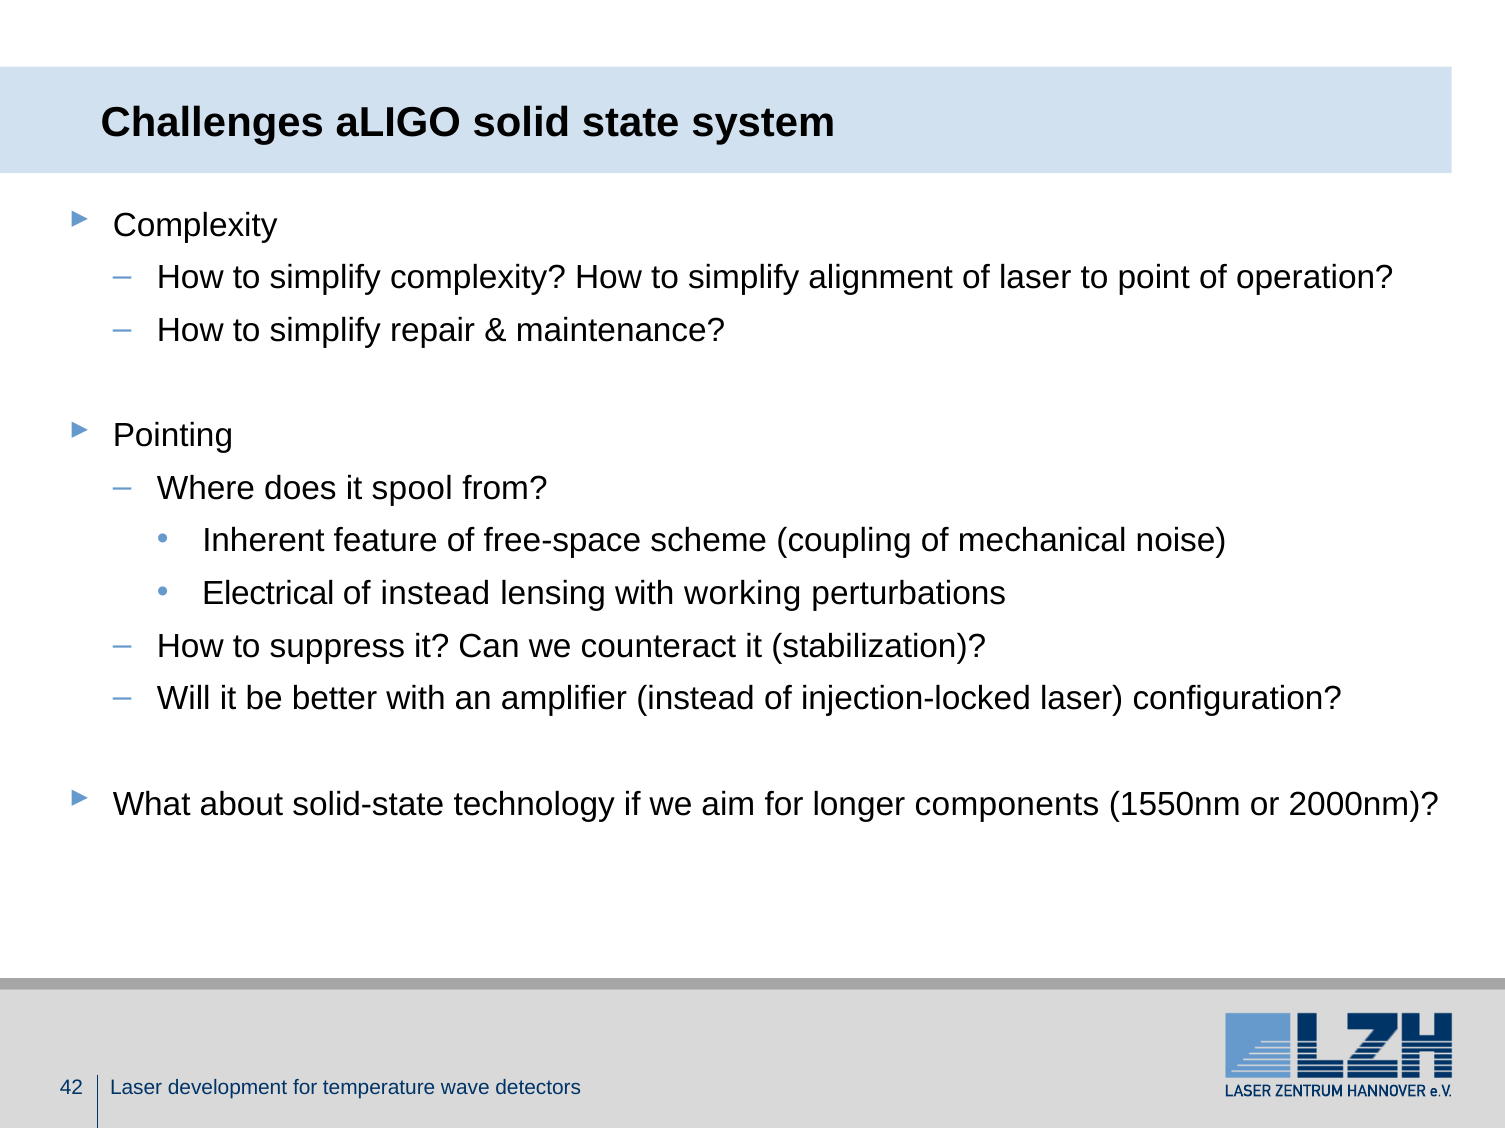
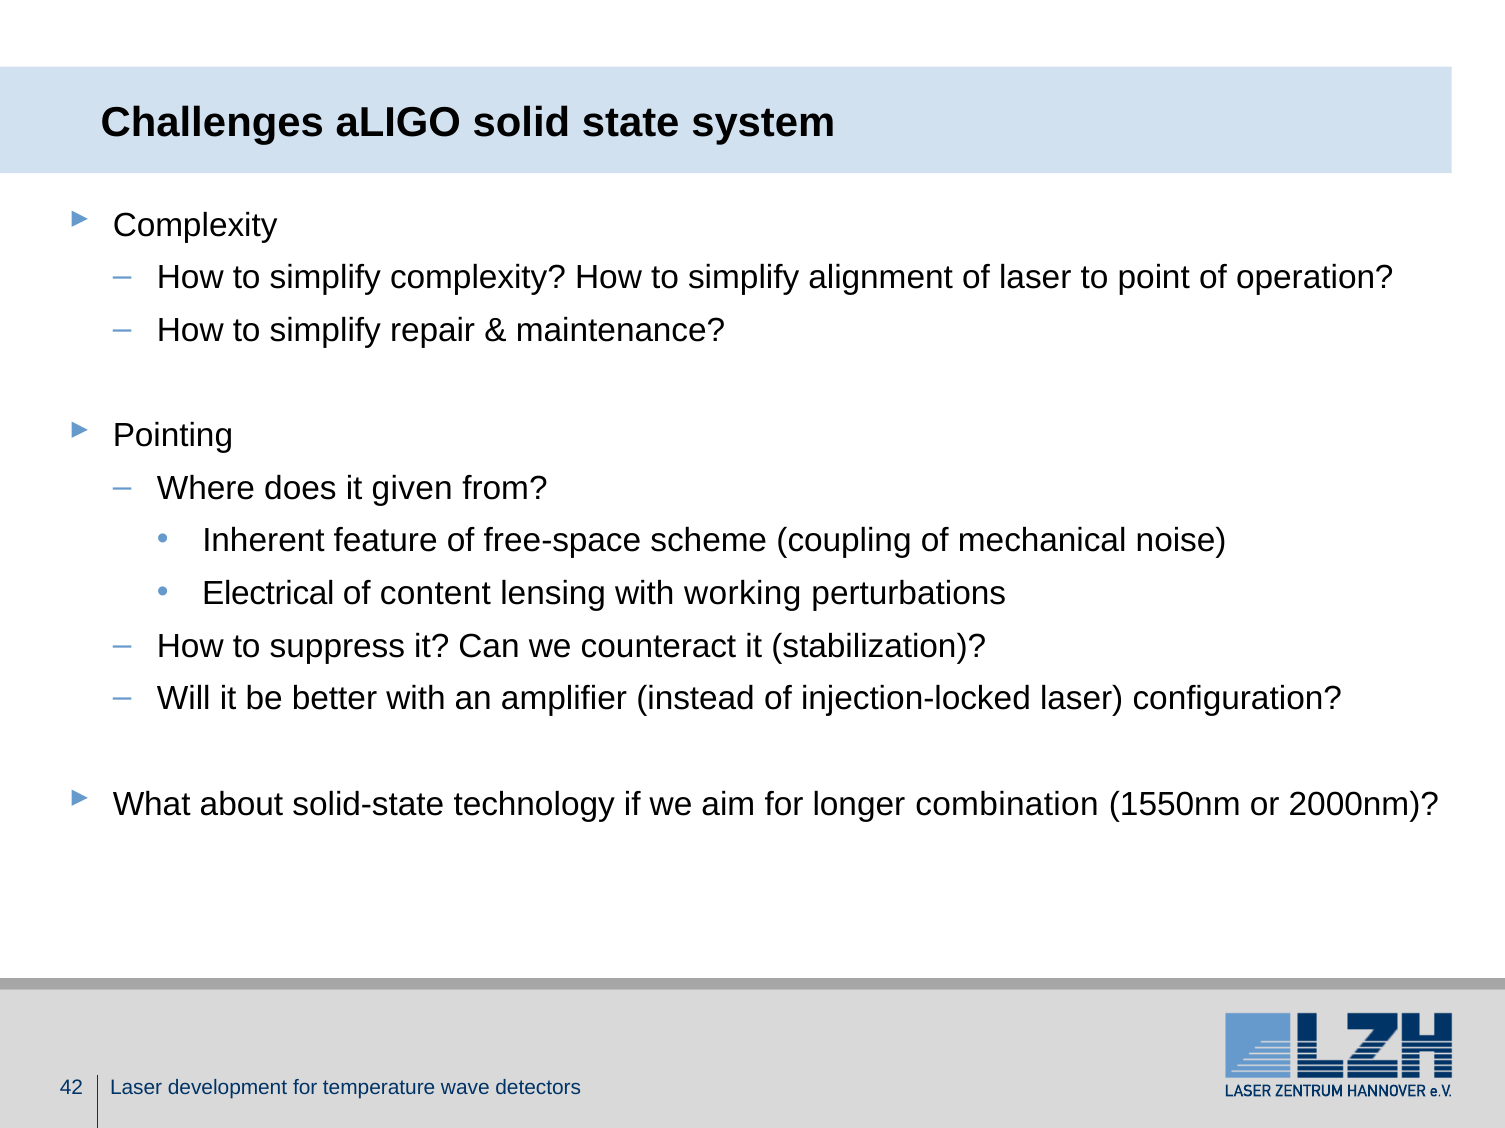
spool: spool -> given (412, 489)
of instead: instead -> content (435, 594)
components: components -> combination (1007, 805)
